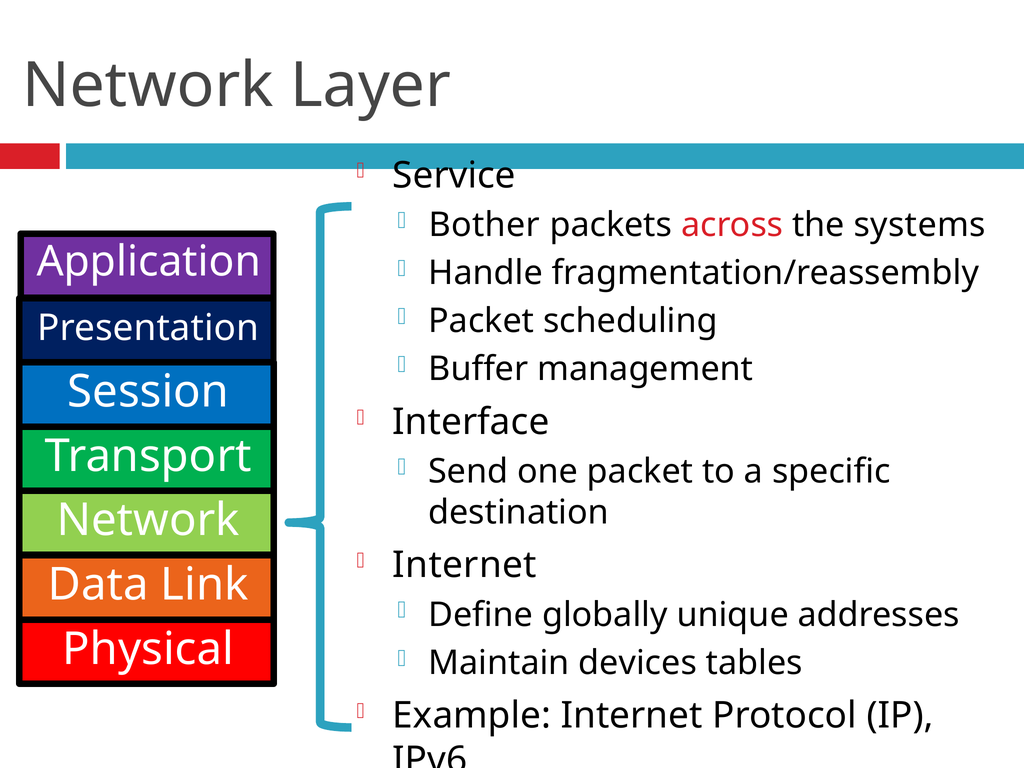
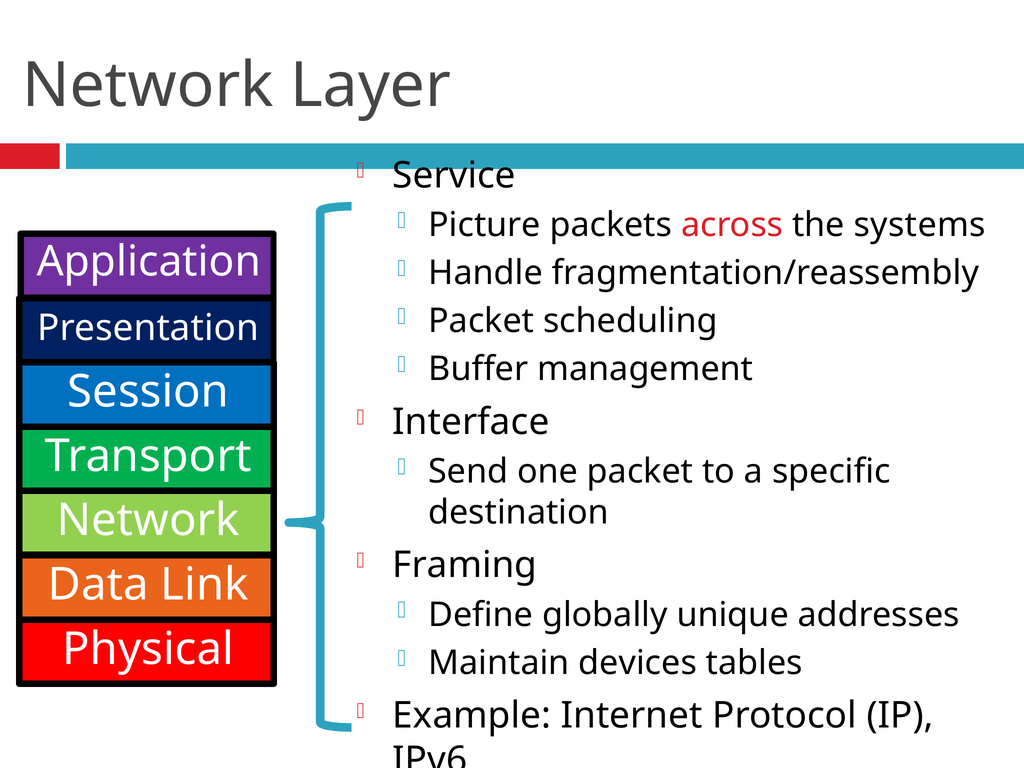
Bother: Bother -> Picture (485, 225)
Internet: Internet -> Framing (465, 565)
